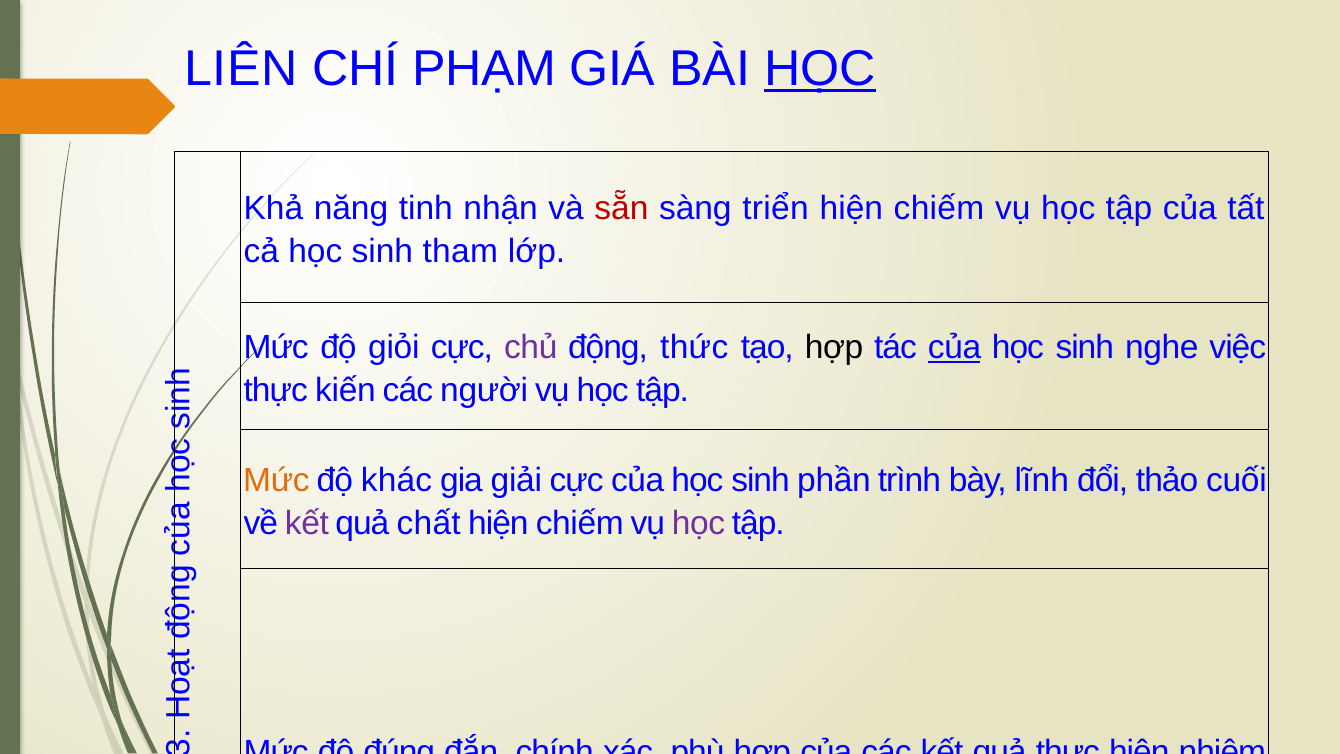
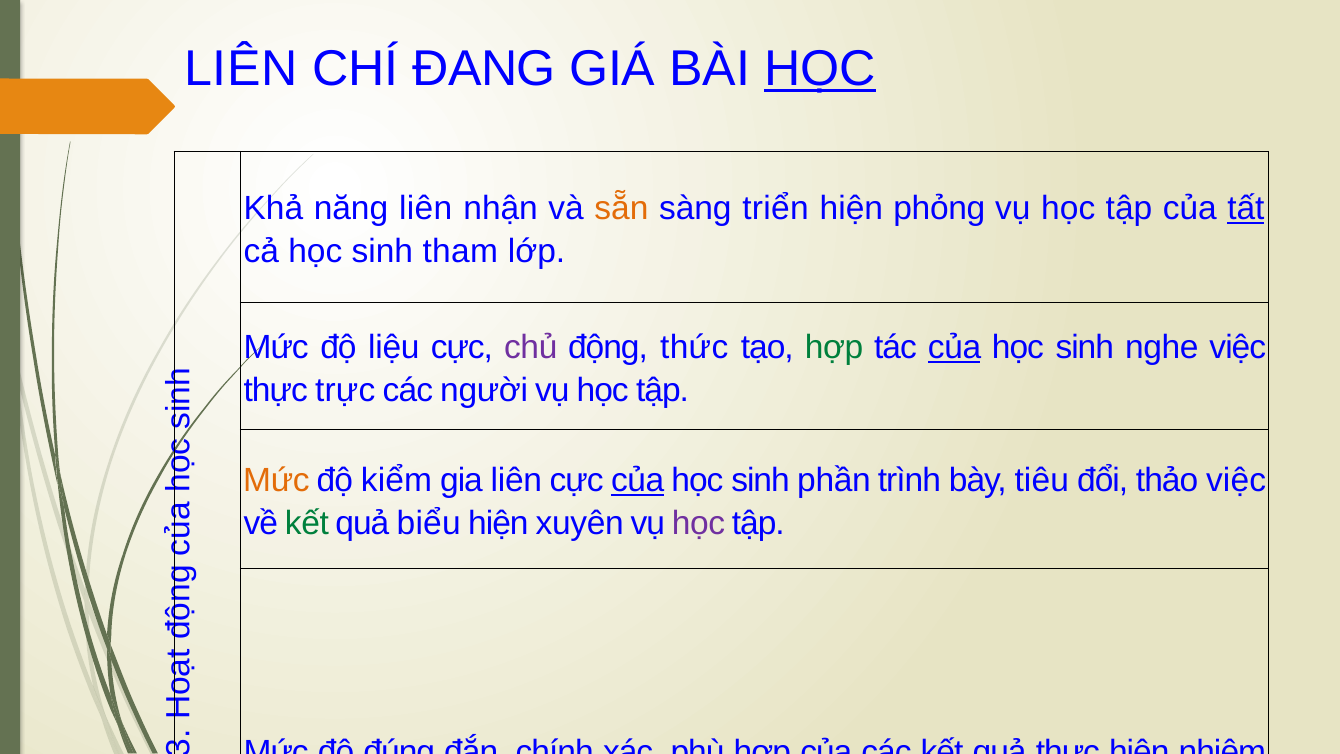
PHẠM: PHẠM -> ĐANG (484, 69)
năng tinh: tinh -> liên (426, 209)
sẵn colour: red -> orange (621, 209)
chiếm: chiếm -> phỏng (939, 209)
tất underline: none -> present (1246, 209)
giỏi: giỏi -> liệu (394, 348)
hợp colour: black -> green (834, 348)
kiến: kiến -> trực (345, 391)
khác: khác -> kiểm (396, 481)
gia giải: giải -> liên (516, 481)
của underline: none -> present (638, 481)
lĩnh: lĩnh -> tiêu (1042, 481)
thảo cuối: cuối -> việc (1236, 481)
kết colour: purple -> green (307, 524)
chất: chất -> biểu (429, 524)
chiếm: chiếm -> xuyên (580, 524)
